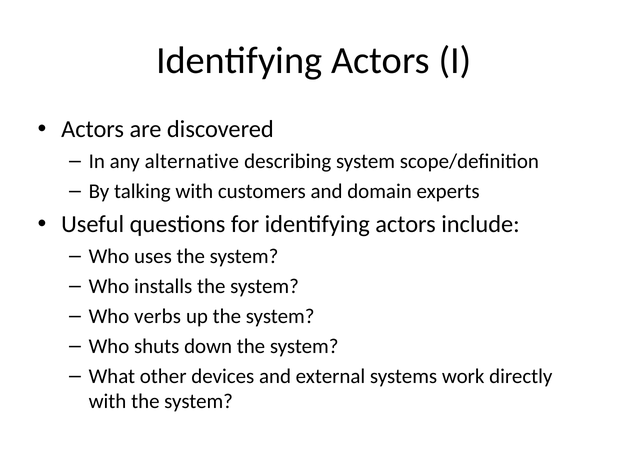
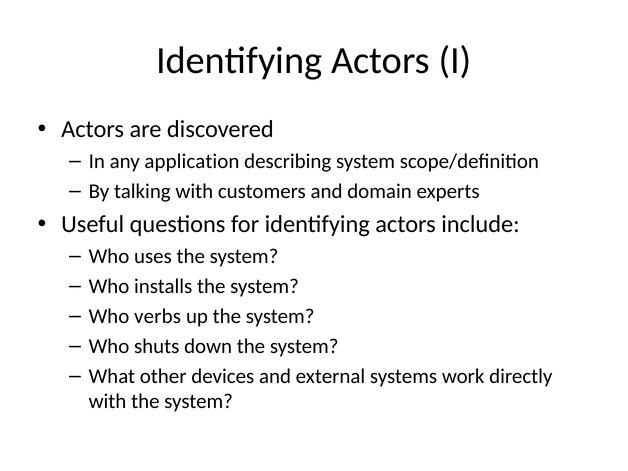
alternative: alternative -> application (192, 161)
